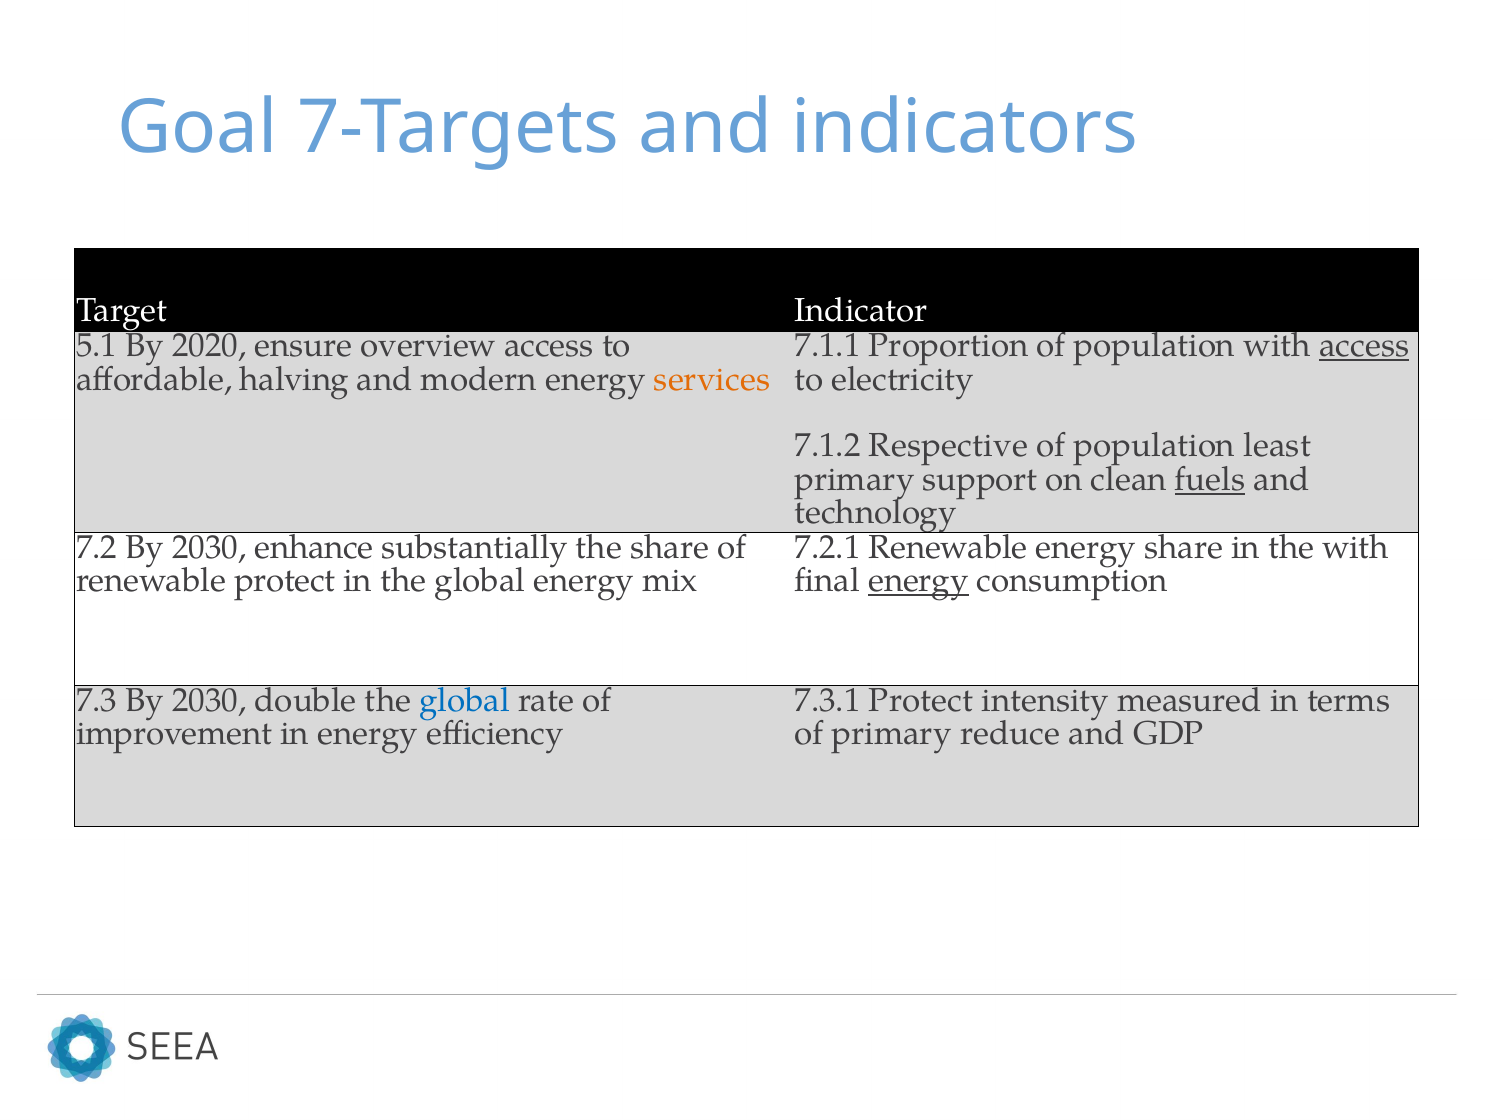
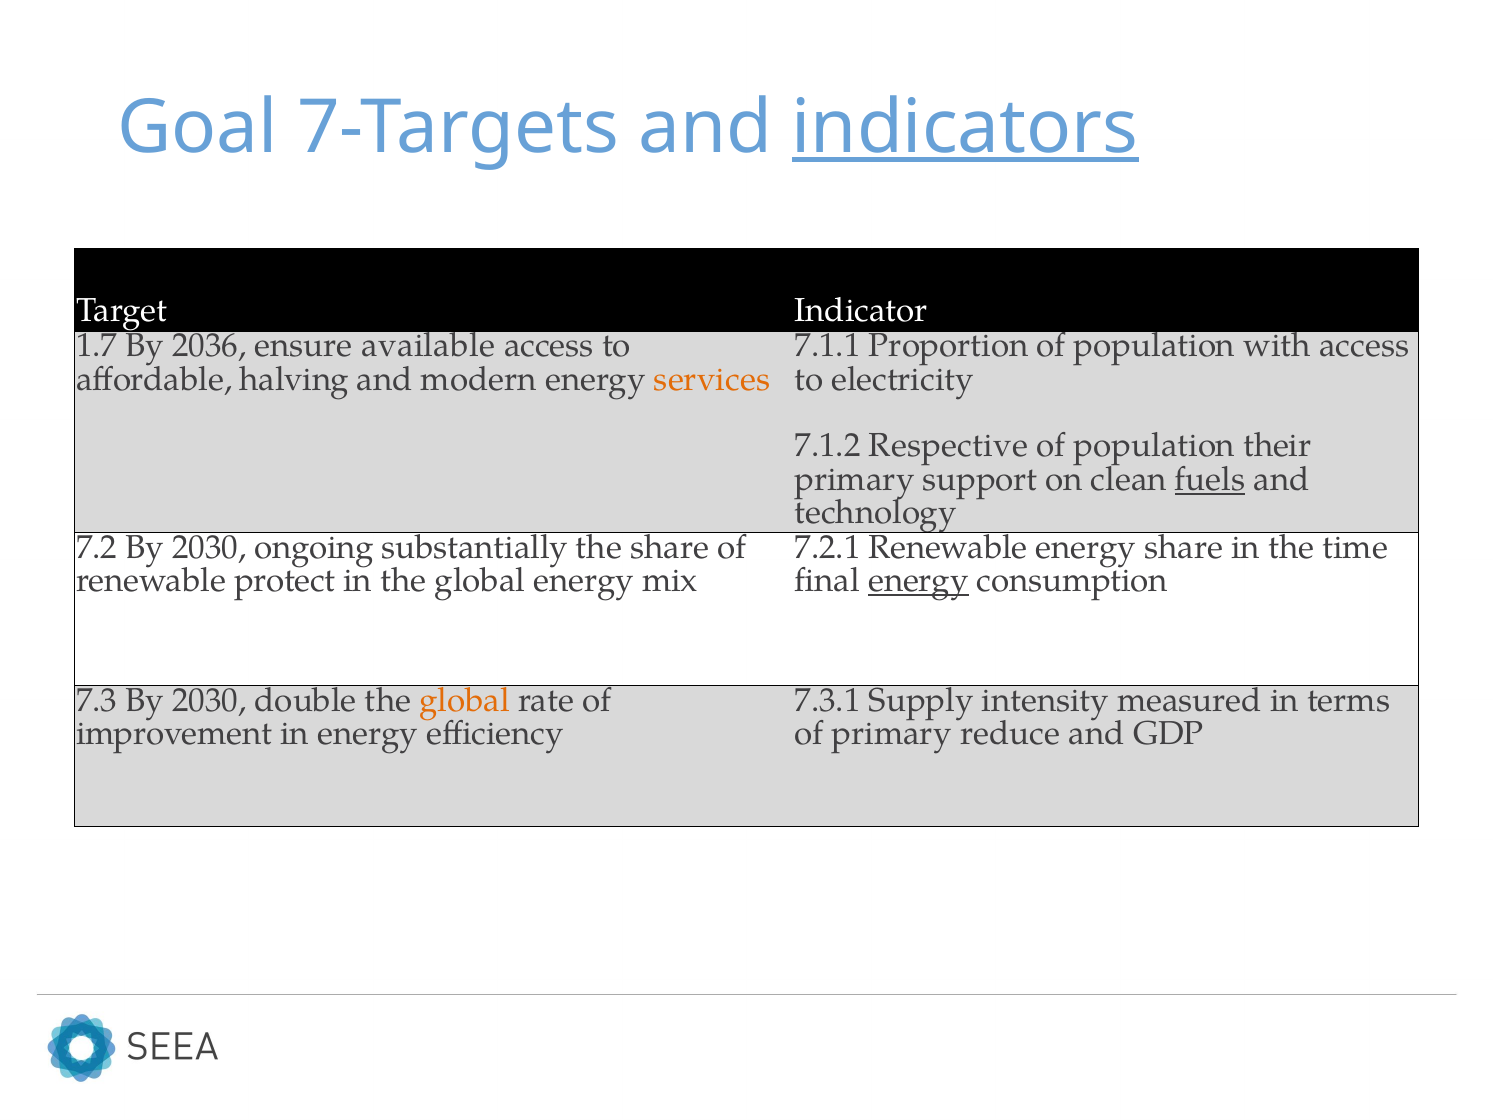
indicators underline: none -> present (965, 127)
5.1: 5.1 -> 1.7 (97, 346)
2020: 2020 -> 2036 (209, 346)
overview: overview -> available (428, 346)
access underline: present -> none (1364, 346)
least: least -> their (1277, 446)
enhance: enhance -> ongoing (314, 547)
the with: with -> time (1355, 547)
global colour: blue -> orange (465, 700)
7.3.1 Protect: Protect -> Supply (921, 700)
